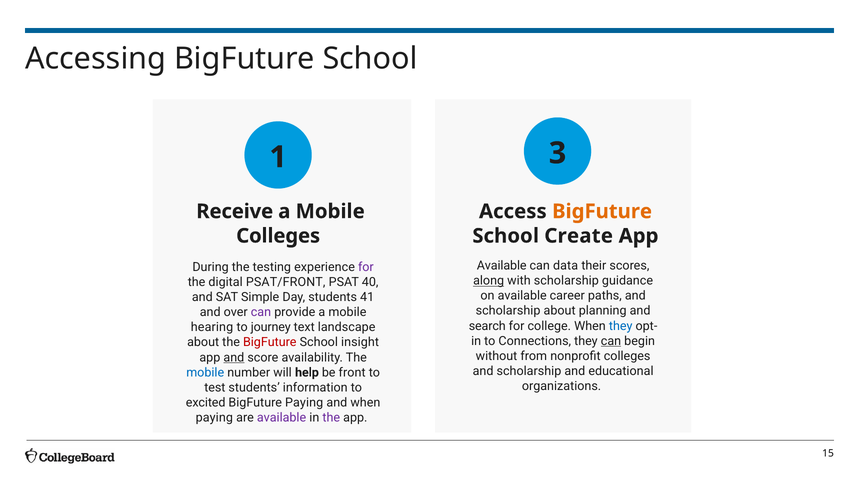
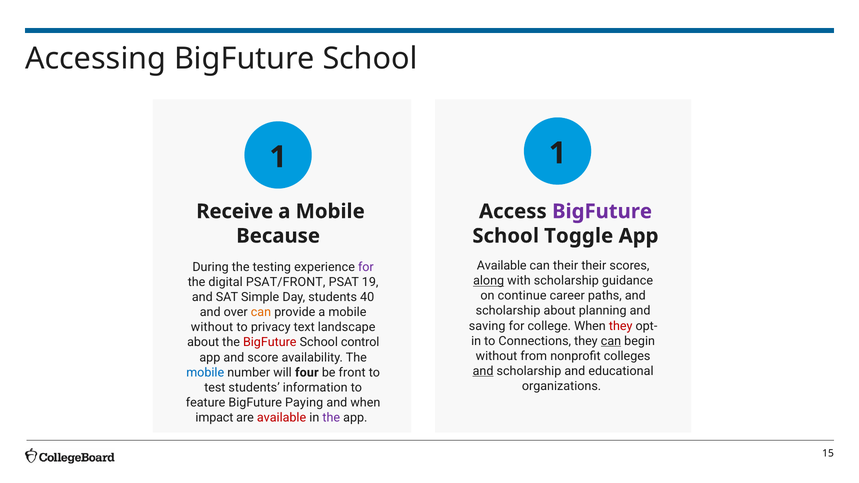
1 3: 3 -> 1 (558, 153)
BigFuture colour: orange -> purple (602, 212)
Colleges: Colleges -> Because (278, 236)
Create: Create -> Toggle (579, 236)
can data: data -> their (566, 266)
40: 40 -> 19 (370, 282)
on available: available -> continue (522, 296)
41: 41 -> 40 (367, 297)
can colour: purple -> orange (261, 312)
search: search -> saving (487, 326)
they colour: blue -> red (621, 326)
hearing: hearing -> without (212, 327)
journey: journey -> privacy (271, 327)
insight: insight -> control (360, 342)
and underline: present -> none (234, 358)
and underline: none -> present (483, 371)
help: help -> four (307, 373)
excited: excited -> feature (206, 403)
paying: paying -> impact (214, 418)
available colour: purple -> red (282, 418)
